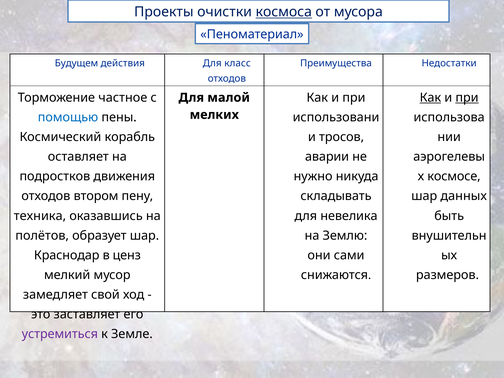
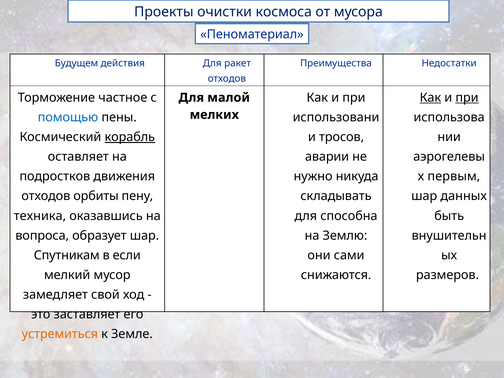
космоса underline: present -> none (284, 12)
класс: класс -> ракет (238, 63)
корабль underline: none -> present (130, 137)
космосе: космосе -> первым (454, 176)
втором: втором -> орбиты (96, 196)
невелика: невелика -> способна (349, 216)
полётов: полётов -> вопроса (42, 236)
Краснодар: Краснодар -> Спутникам (67, 255)
ценз: ценз -> если (127, 255)
устремиться colour: purple -> orange (60, 334)
